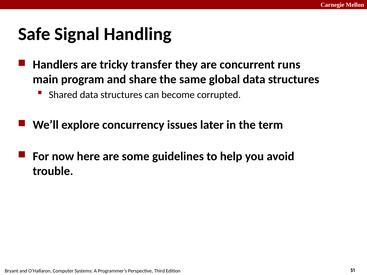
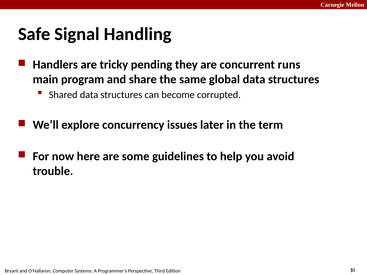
transfer: transfer -> pending (152, 65)
